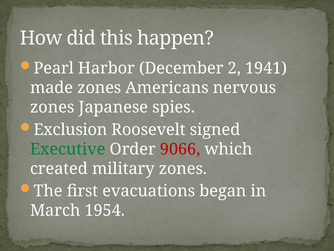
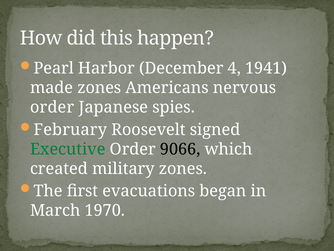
2: 2 -> 4 (234, 68)
zones: zones -> order (52, 107)
Exclusion: Exclusion -> February (70, 129)
9066 colour: red -> black (180, 149)
1954: 1954 -> 1970 (105, 210)
